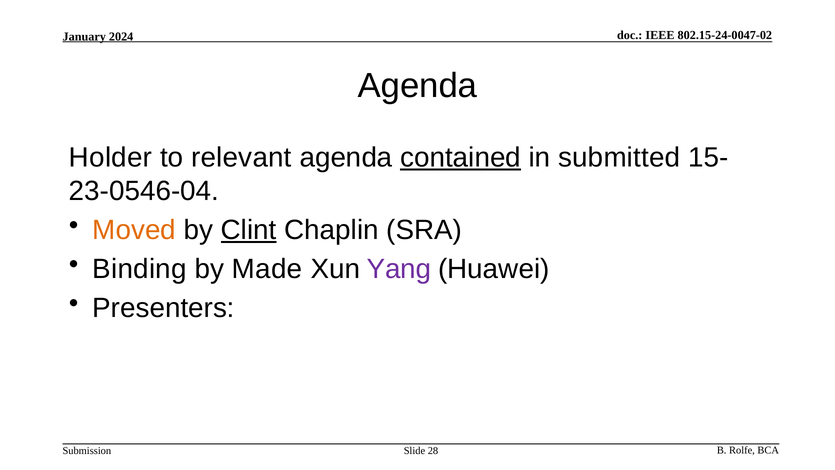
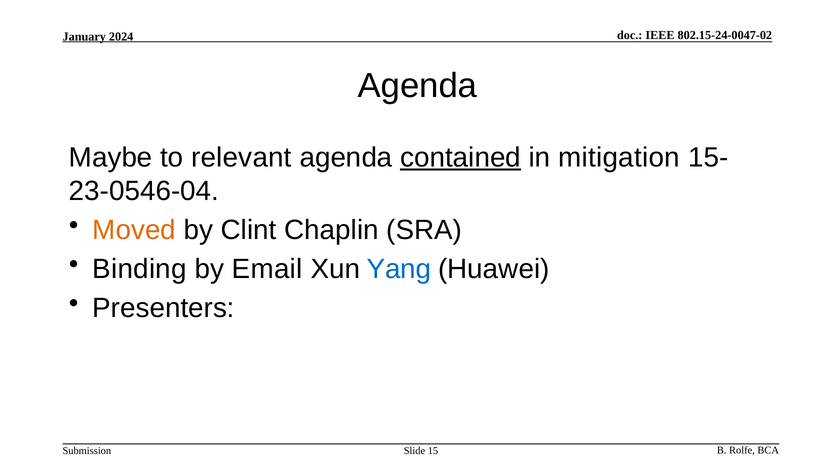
Holder: Holder -> Maybe (111, 157)
submitted: submitted -> mitigation (619, 157)
Clint underline: present -> none (249, 230)
Made: Made -> Email (267, 269)
Yang colour: purple -> blue (399, 269)
28: 28 -> 15 (433, 450)
